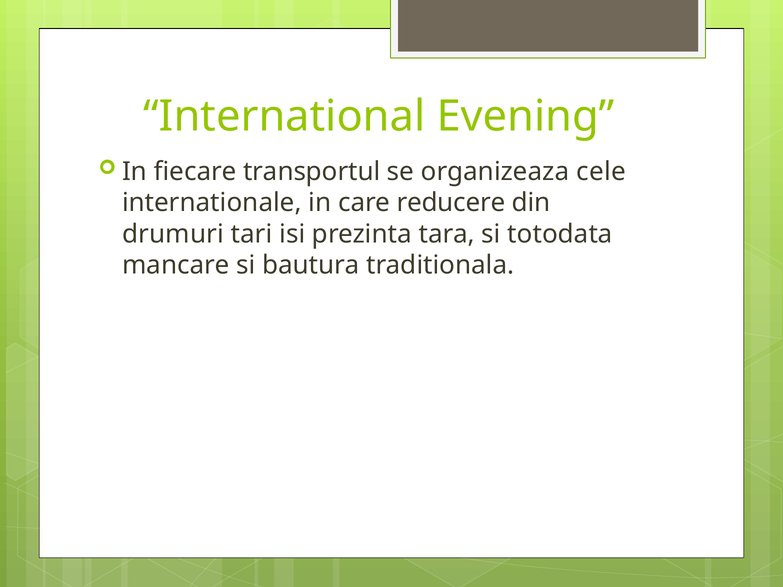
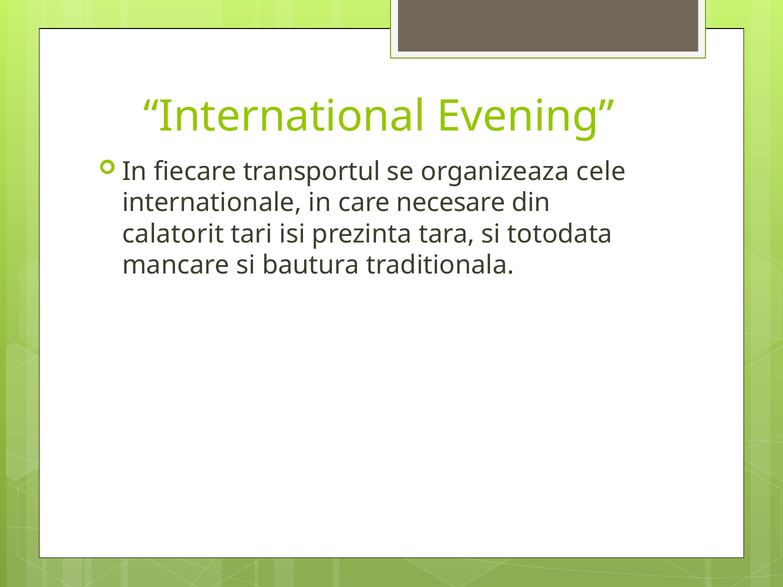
reducere: reducere -> necesare (451, 203)
drumuri: drumuri -> calatorit (173, 234)
